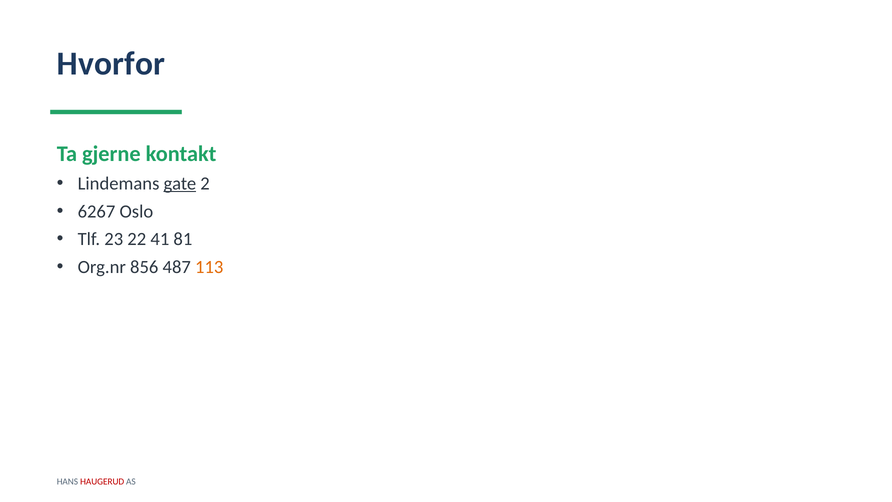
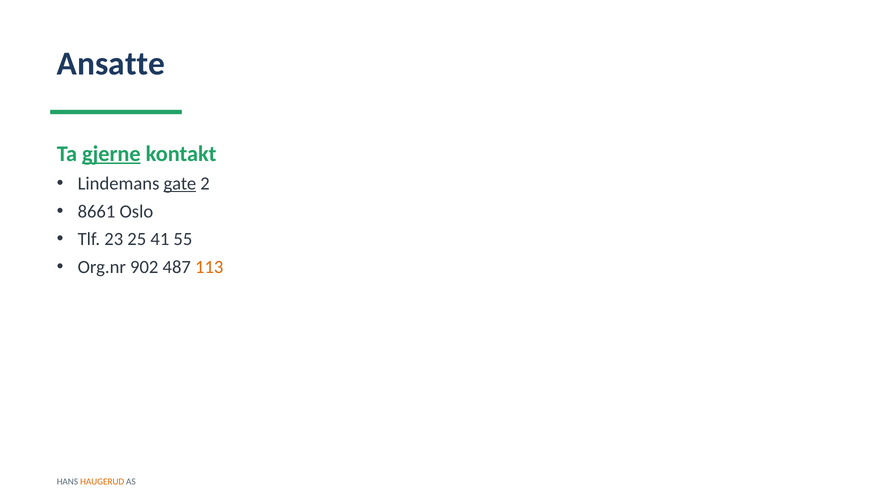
Hvorfor: Hvorfor -> Ansatte (111, 64)
gjerne underline: none -> present (111, 154)
6267: 6267 -> 8661 (96, 211)
22: 22 -> 25 (137, 239)
81: 81 -> 55 (183, 239)
856: 856 -> 902 (144, 267)
HAUGERUD colour: red -> orange (102, 481)
